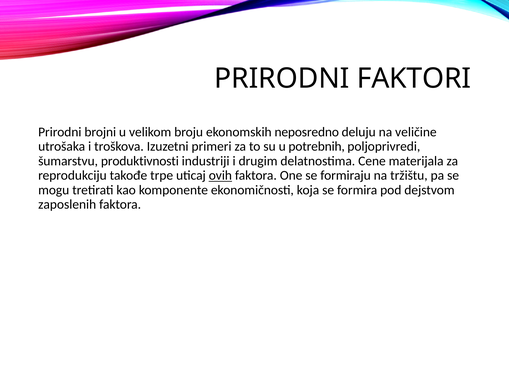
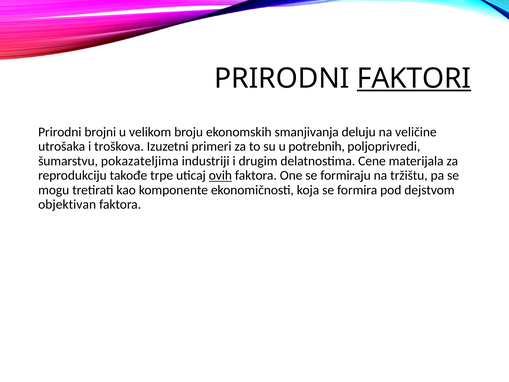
FAKTORI underline: none -> present (414, 78)
neposredno: neposredno -> smanjivanja (307, 132)
produktivnosti: produktivnosti -> pokazateljima (140, 161)
zaposlenih: zaposlenih -> objektivan (67, 204)
